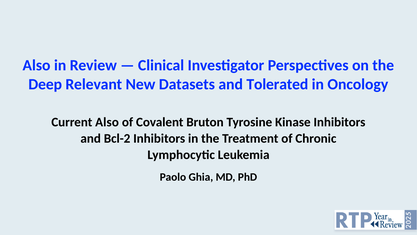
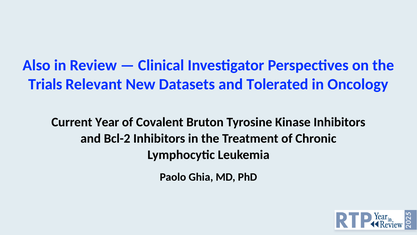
Deep: Deep -> Trials (45, 84)
Current Also: Also -> Year (107, 122)
